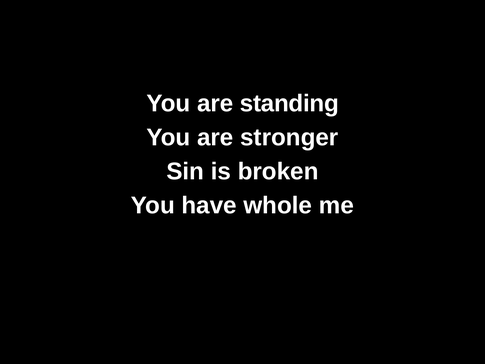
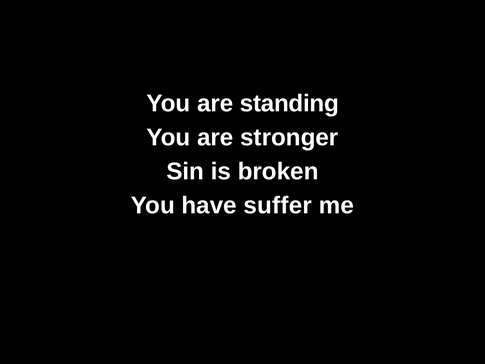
whole: whole -> suffer (278, 205)
